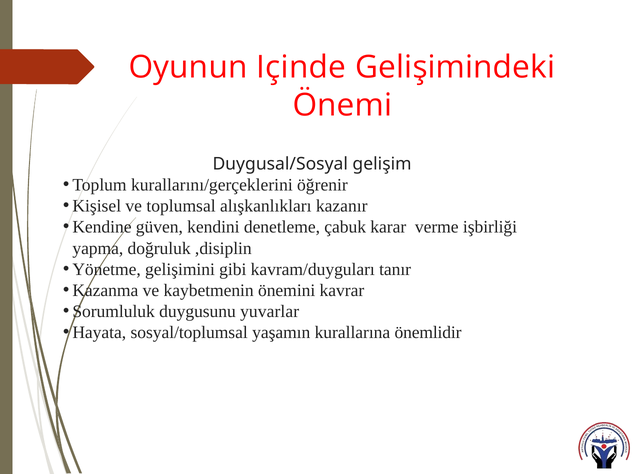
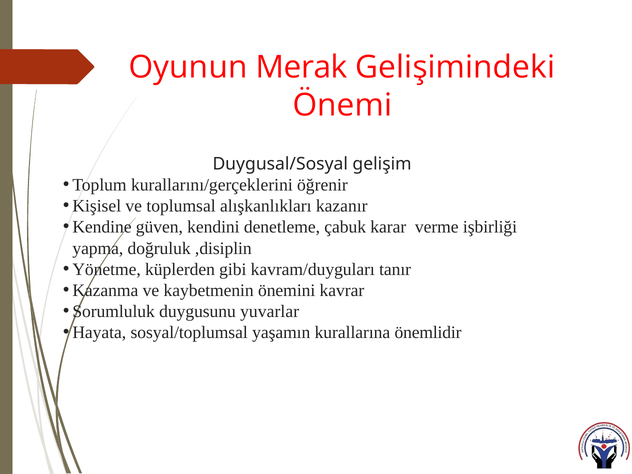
Içinde: Içinde -> Merak (301, 67)
gelişimini: gelişimini -> küplerden (180, 269)
